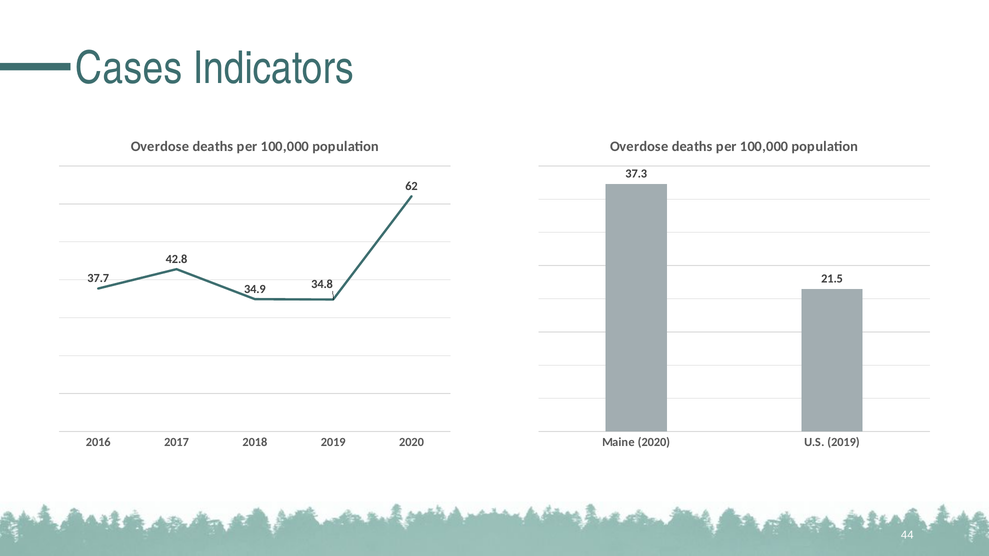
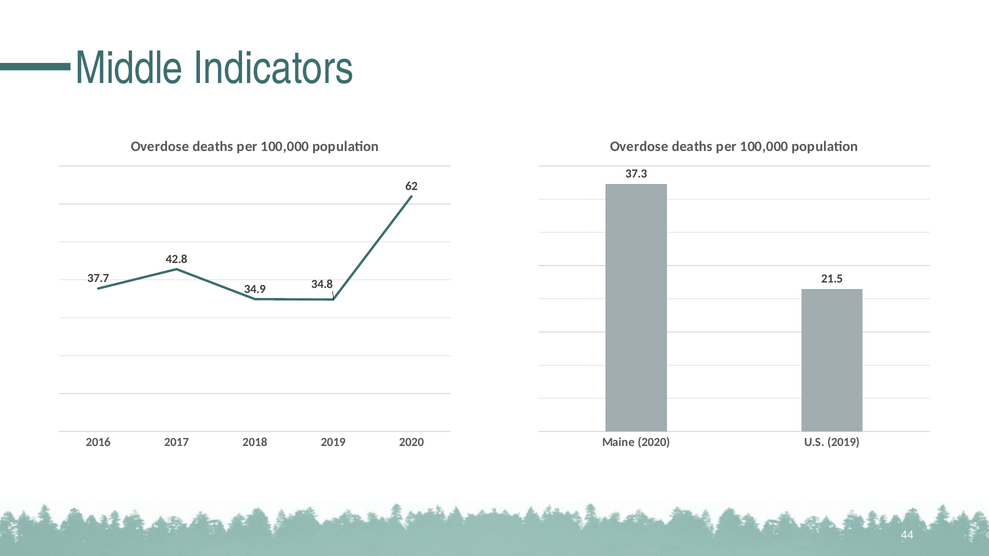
Cases: Cases -> Middle (129, 68)
